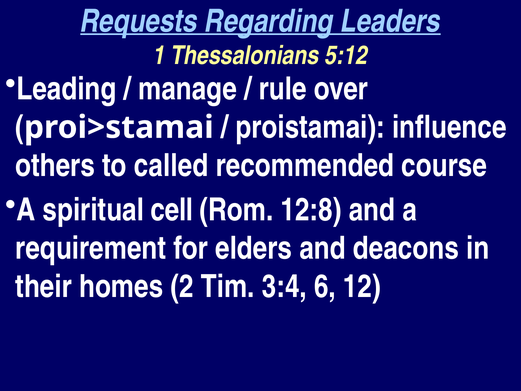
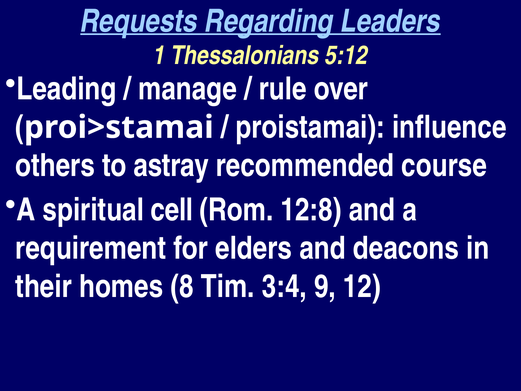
called: called -> astray (171, 165)
2: 2 -> 8 (182, 286)
6: 6 -> 9 (325, 286)
